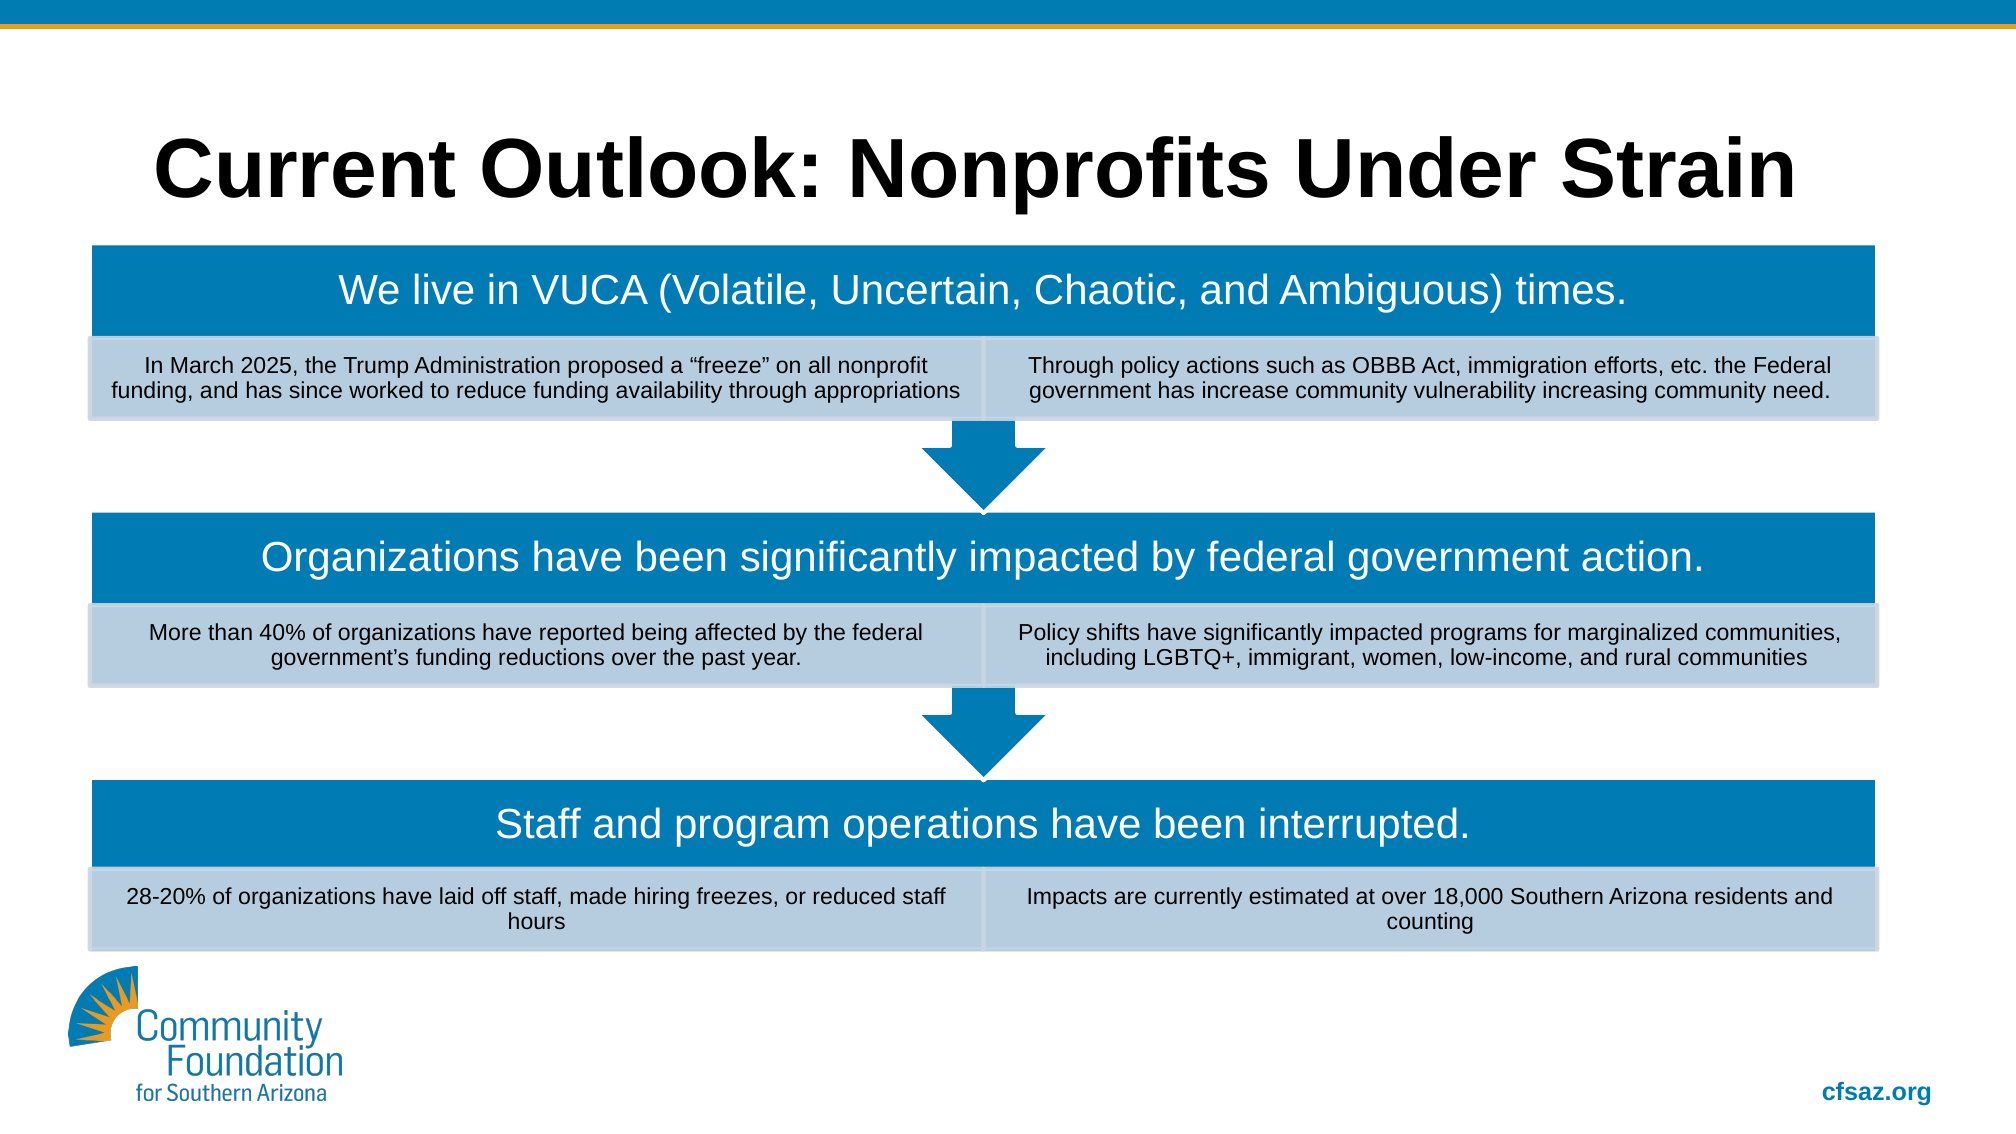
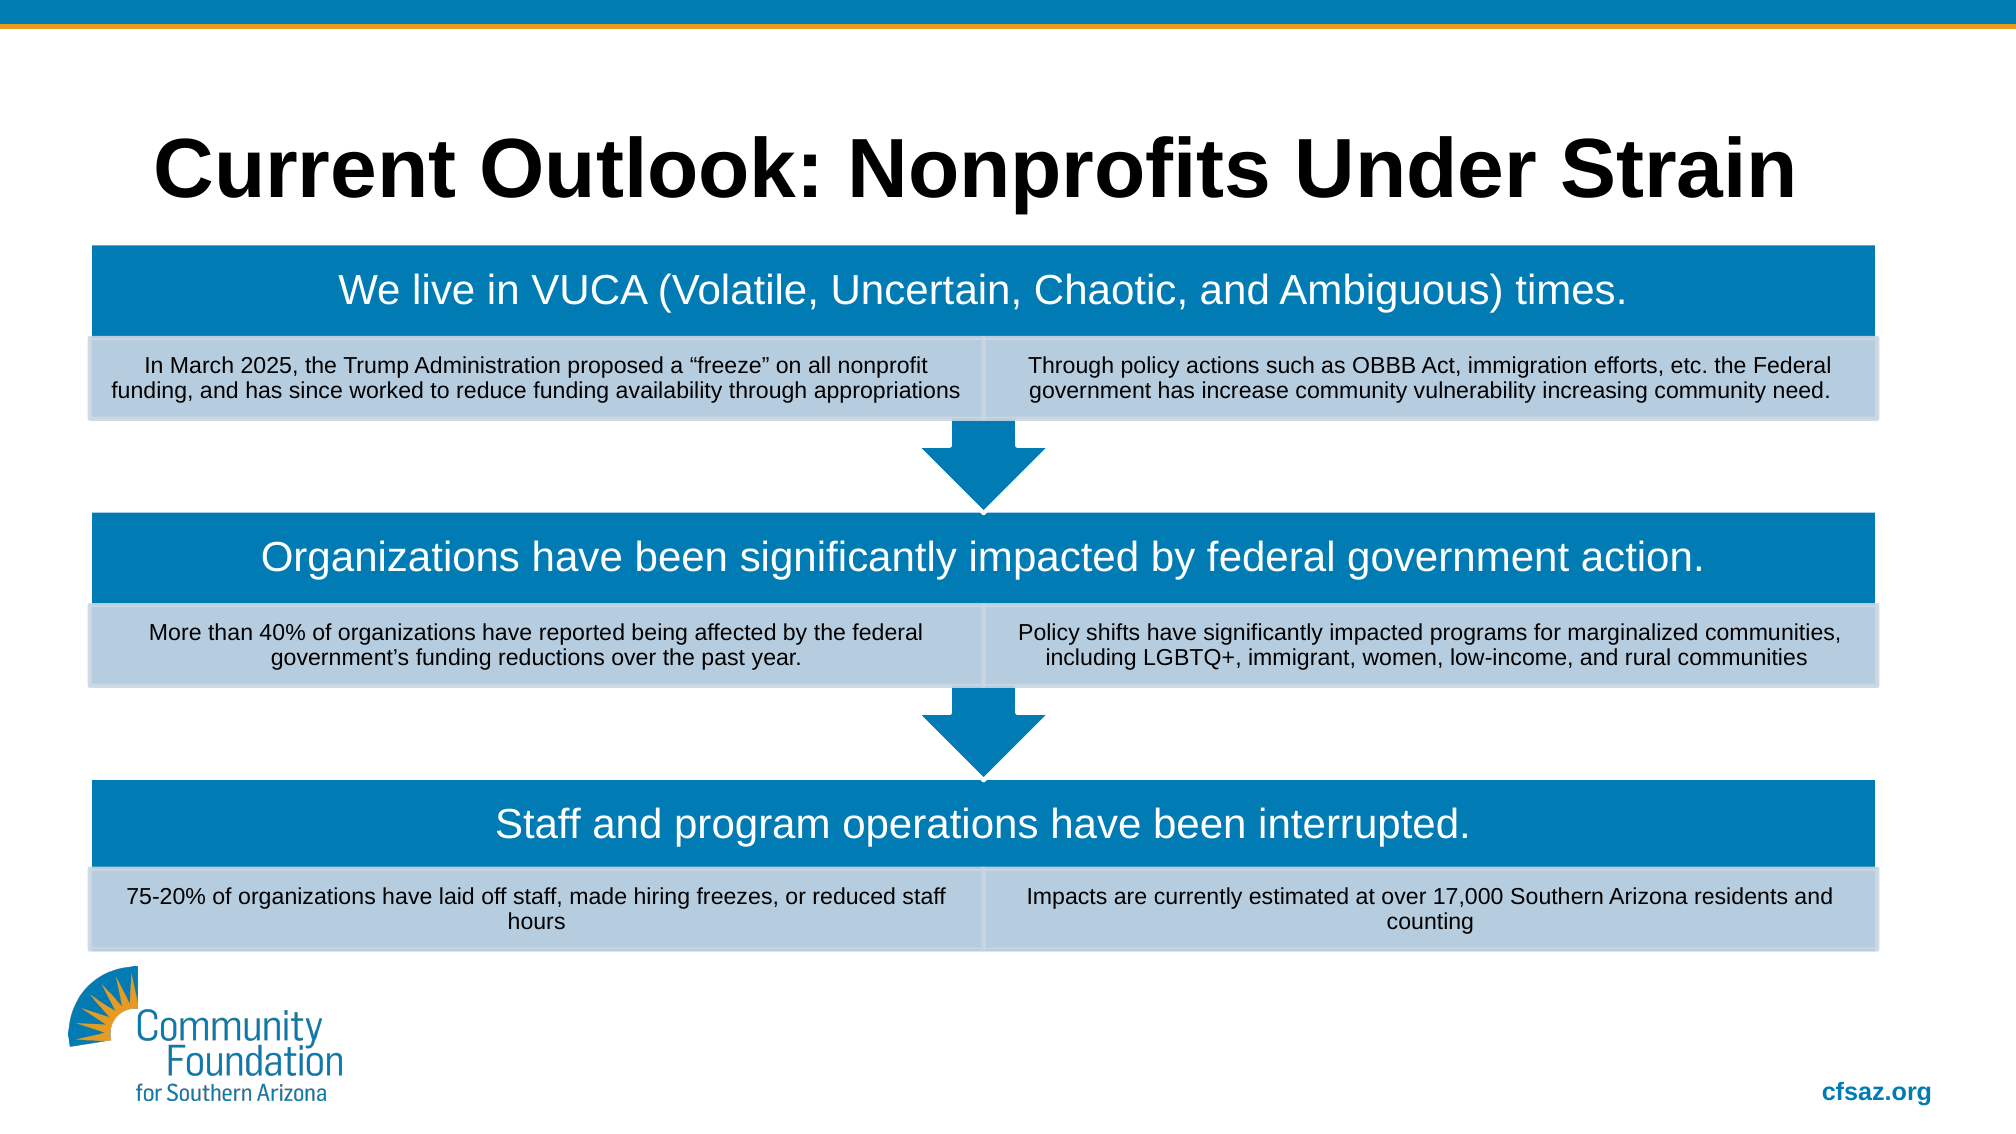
28-20%: 28-20% -> 75-20% (166, 897)
18,000: 18,000 -> 17,000 (1468, 897)
